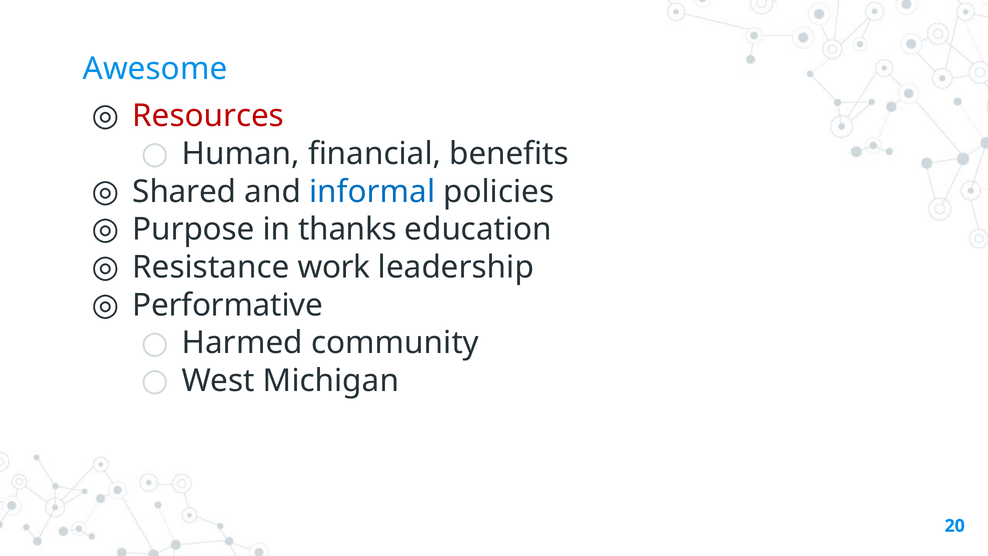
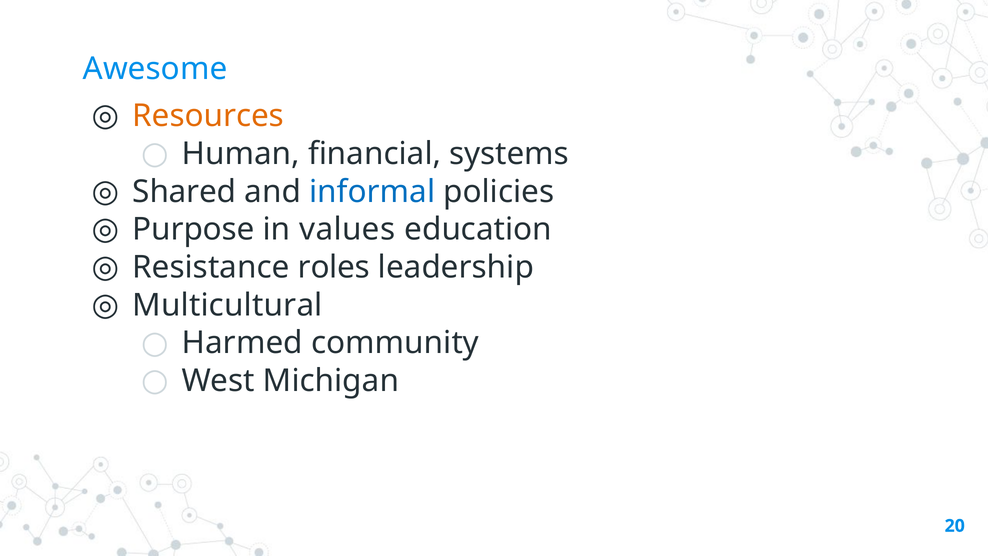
Resources colour: red -> orange (208, 116)
benefits: benefits -> systems (509, 154)
thanks: thanks -> values (347, 229)
work: work -> roles (334, 267)
Performative: Performative -> Multicultural (227, 305)
